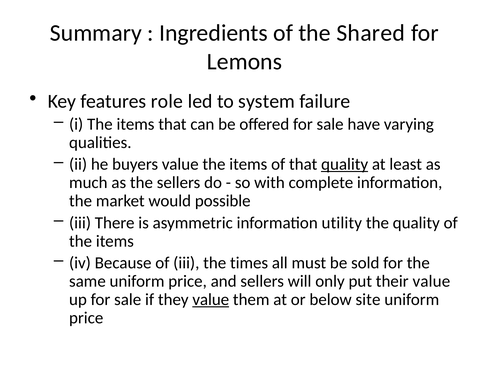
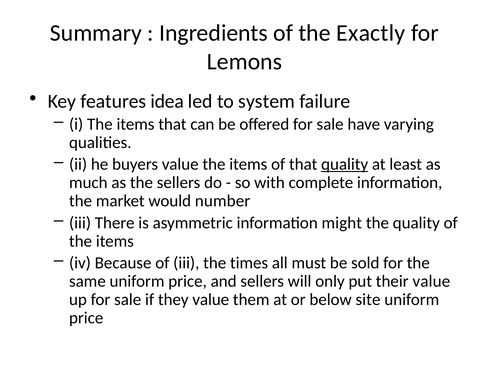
Shared: Shared -> Exactly (371, 33)
role: role -> idea (167, 101)
possible: possible -> number (223, 201)
utility: utility -> might (342, 223)
value underline: present -> none (211, 299)
